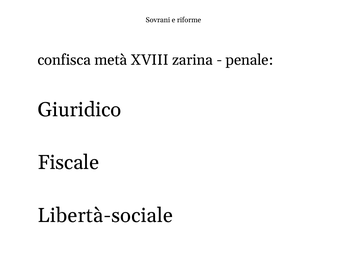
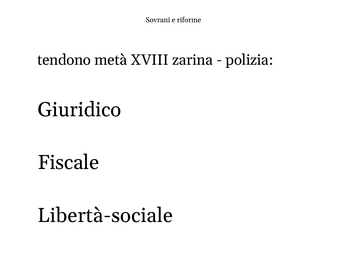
confisca: confisca -> tendono (64, 60)
penale: penale -> polizia (249, 60)
